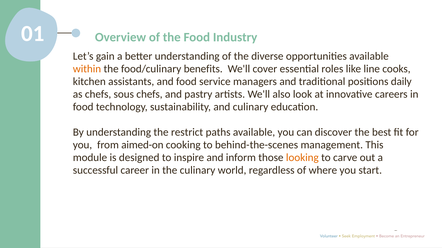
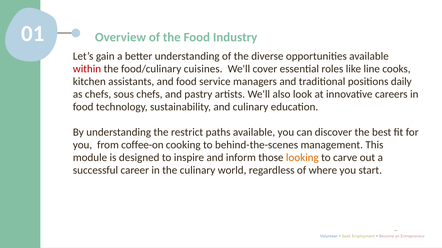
within colour: orange -> red (87, 69)
benefits: benefits -> cuisines (203, 69)
aimed-on: aimed-on -> coffee-on (142, 145)
